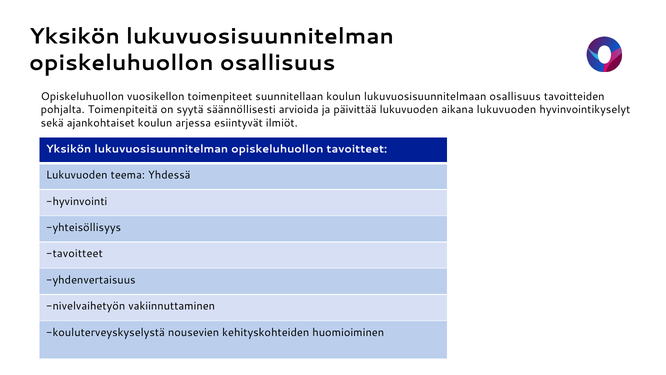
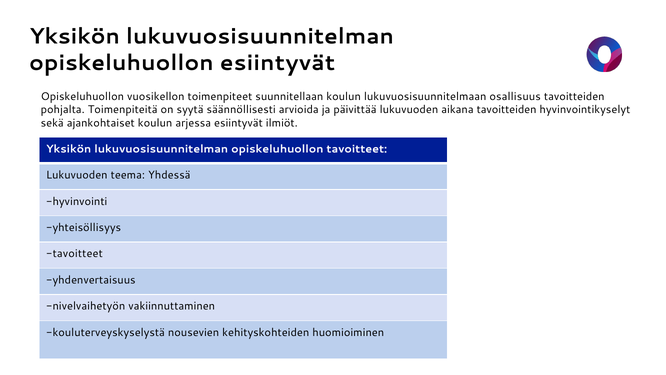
opiskeluhuollon osallisuus: osallisuus -> esiintyvät (277, 63)
aikana lukuvuoden: lukuvuoden -> tavoitteiden (507, 110)
